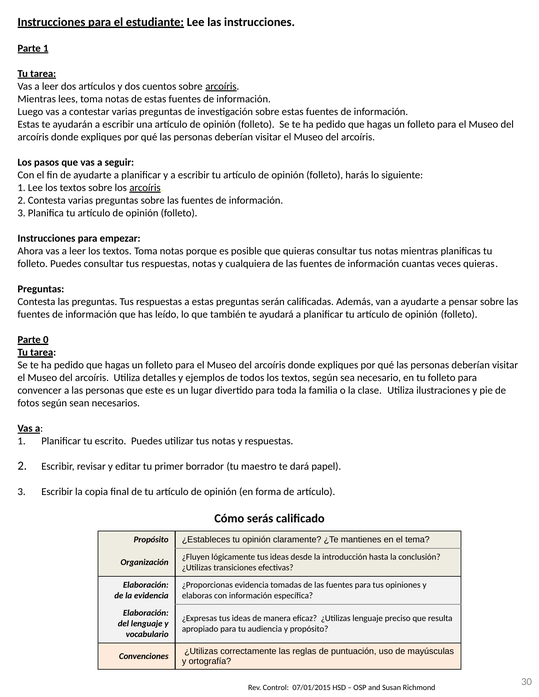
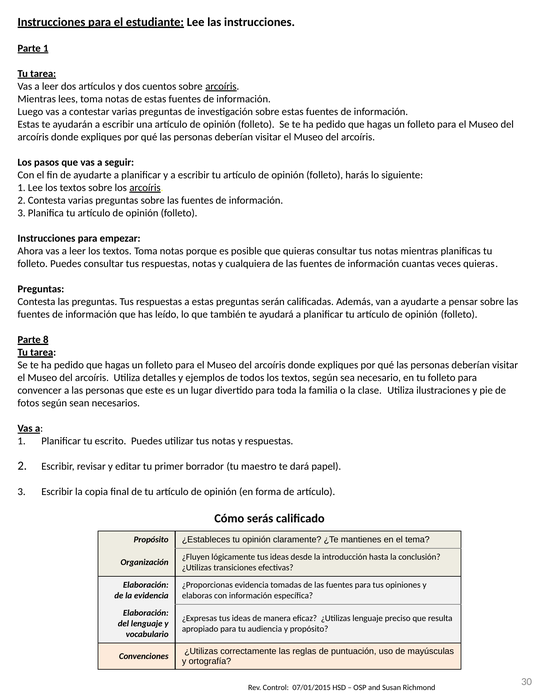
0: 0 -> 8 (46, 340)
